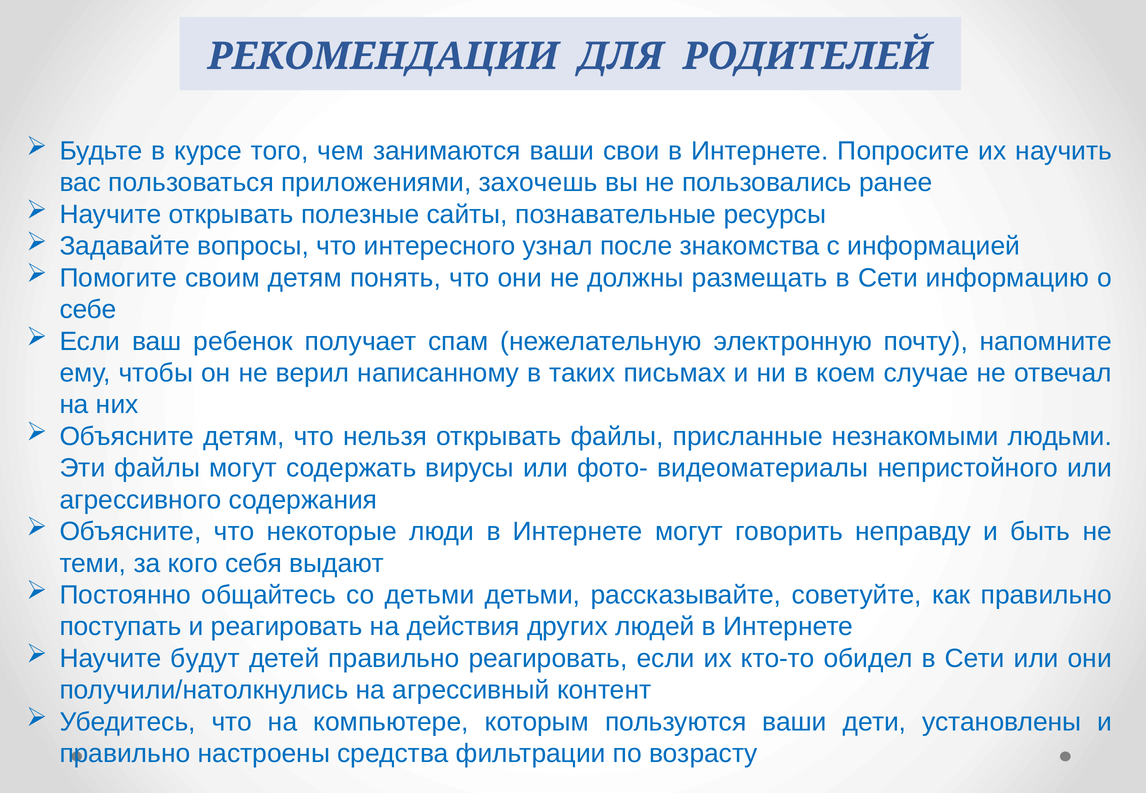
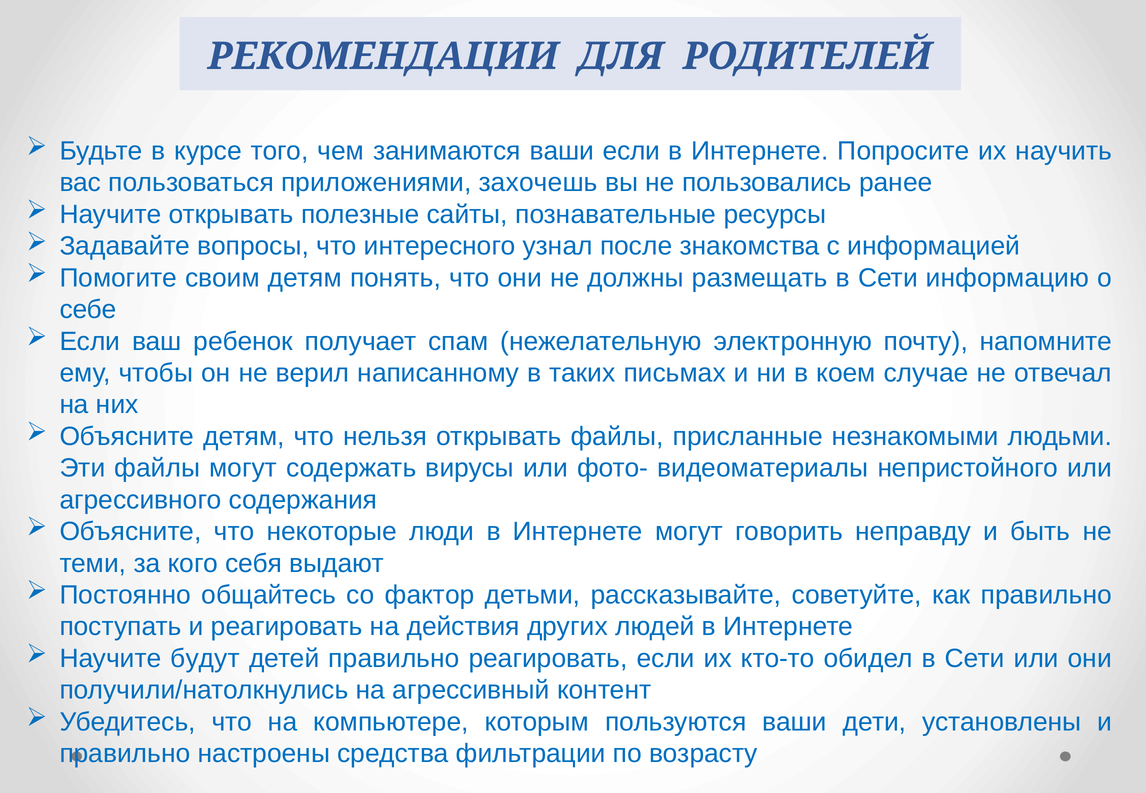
ваши свои: свои -> если (631, 151)
со детьми: детьми -> фактор (430, 595)
